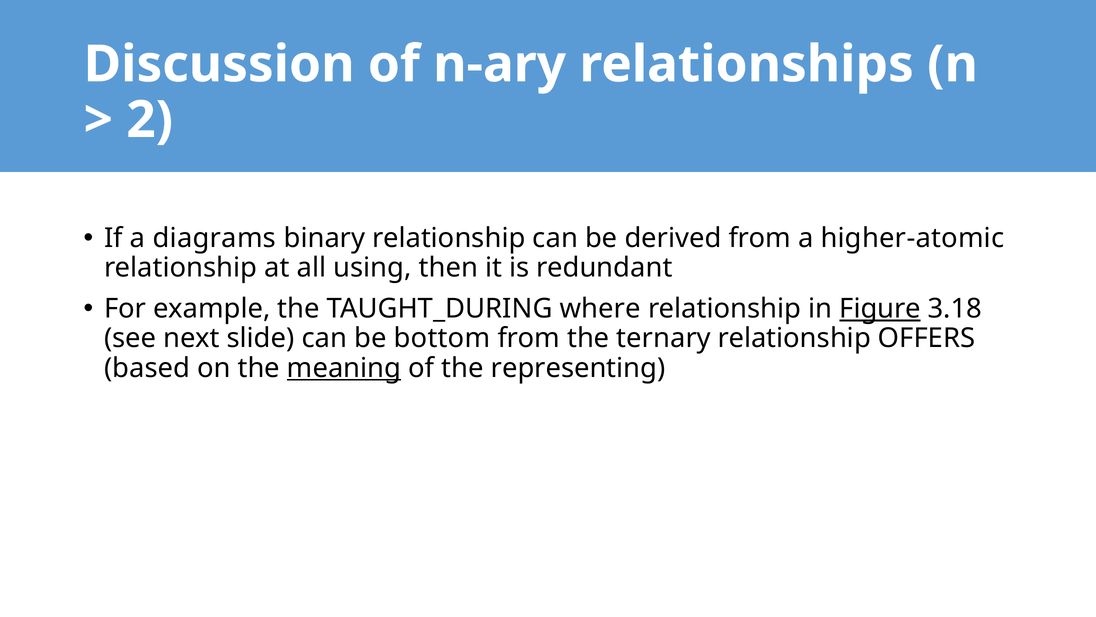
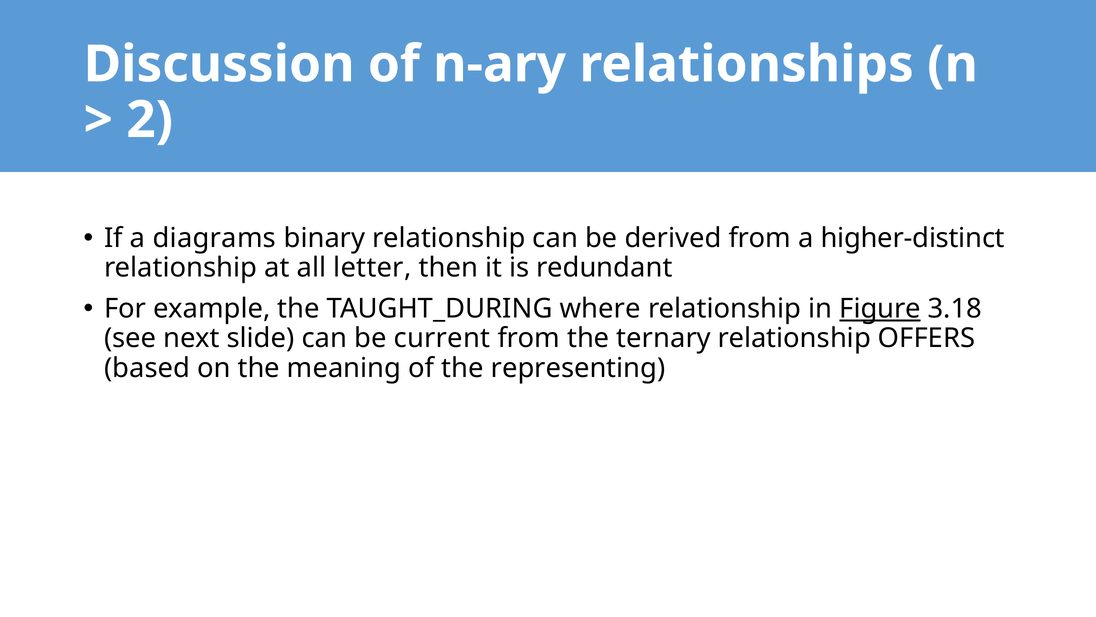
higher-atomic: higher-atomic -> higher-distinct (913, 238)
using: using -> letter (372, 268)
bottom: bottom -> current (442, 338)
meaning underline: present -> none (344, 368)
